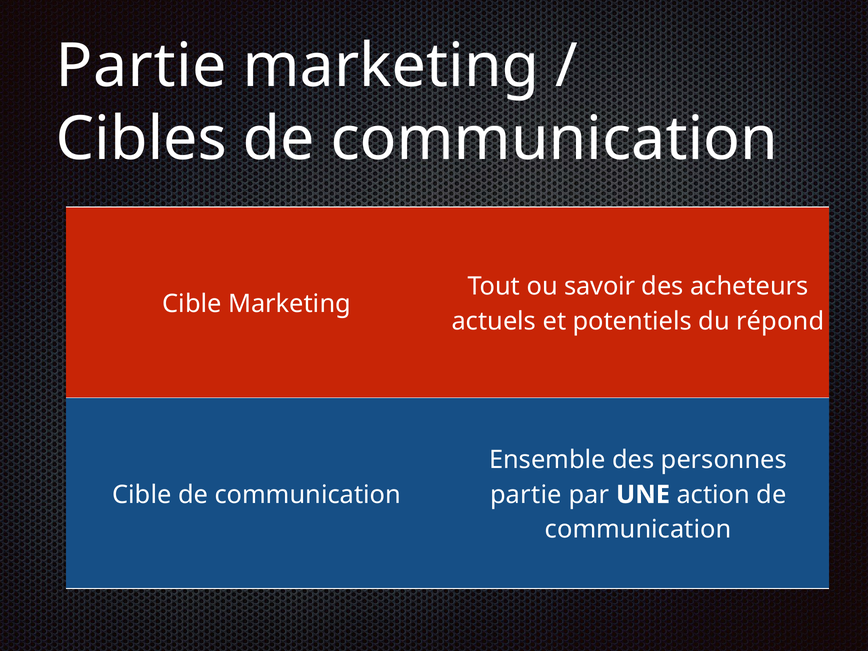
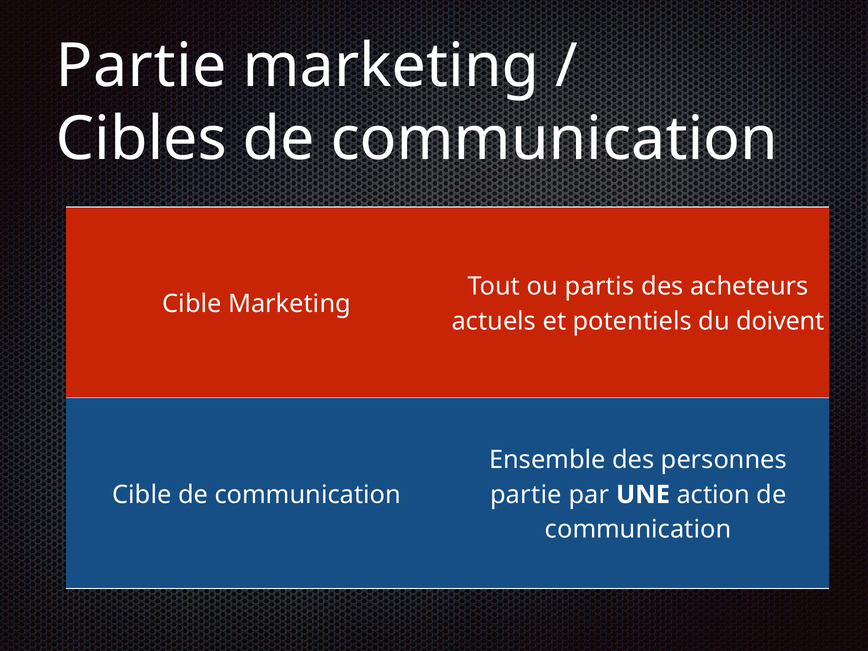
savoir: savoir -> partis (600, 287)
répond: répond -> doivent (780, 321)
